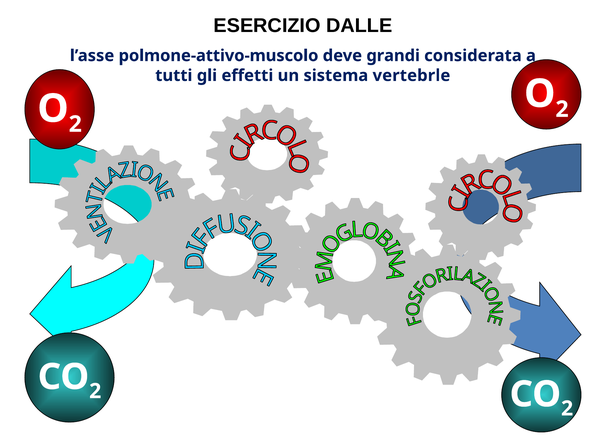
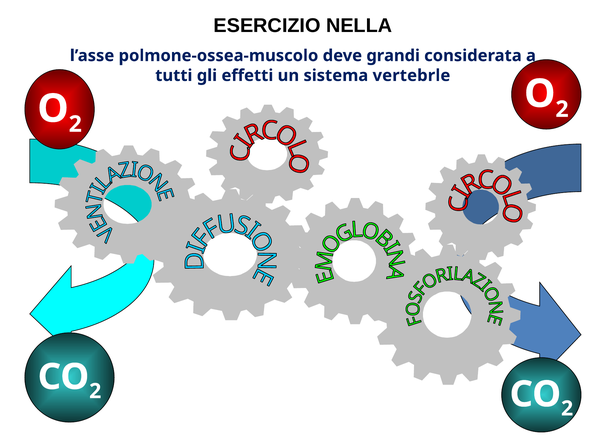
DALLE: DALLE -> NELLA (359, 26)
polmone-attivo-muscolo: polmone-attivo-muscolo -> polmone-ossea-muscolo (218, 56)
